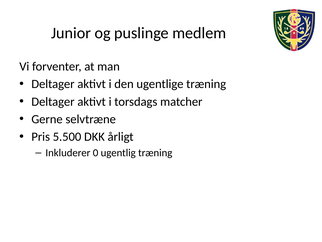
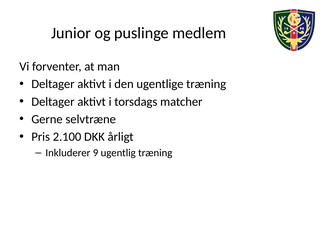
5.500: 5.500 -> 2.100 (67, 137)
0: 0 -> 9 (96, 153)
